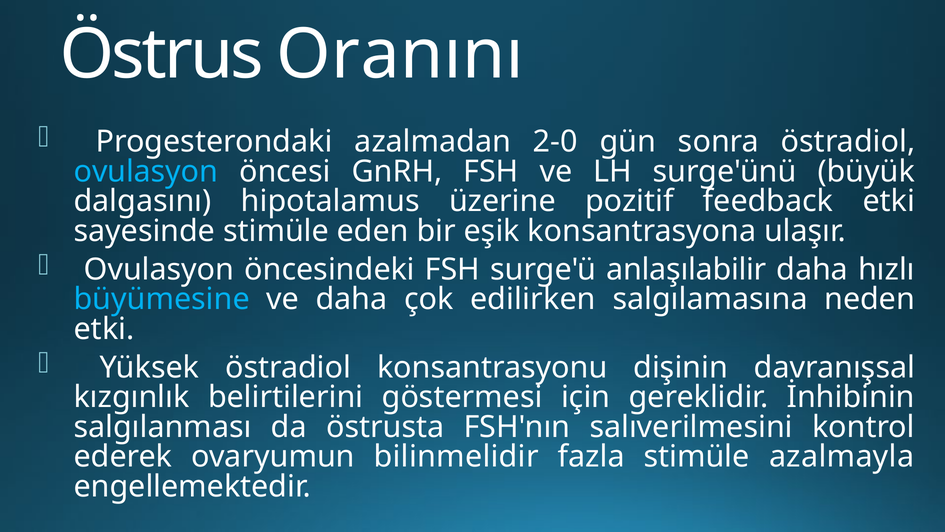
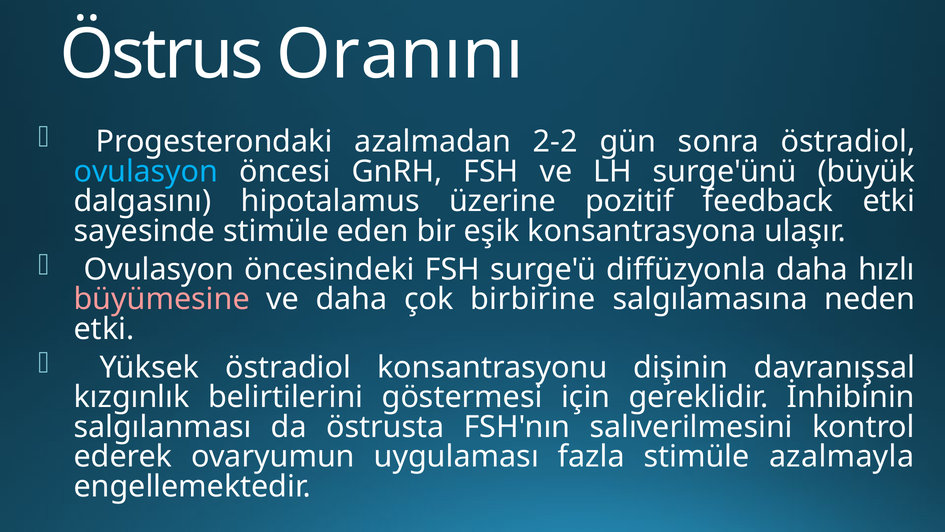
2-0: 2-0 -> 2-2 (555, 142)
anlaşılabilir: anlaşılabilir -> diffüzyonla (686, 269)
büyümesine colour: light blue -> pink (162, 299)
edilirken: edilirken -> birbirine (533, 299)
bilinmelidir: bilinmelidir -> uygulaması (456, 456)
